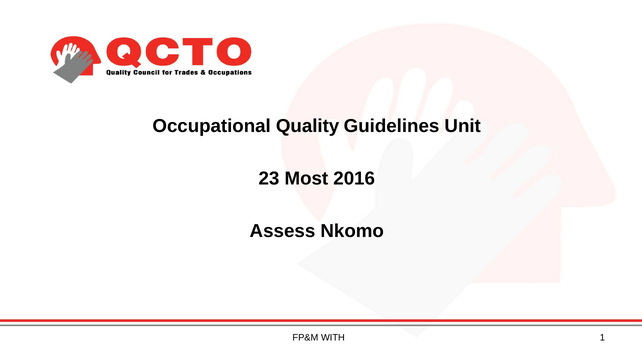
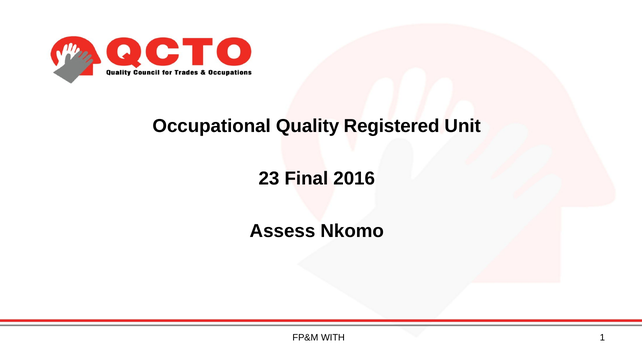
Guidelines: Guidelines -> Registered (392, 126)
Most: Most -> Final (306, 179)
